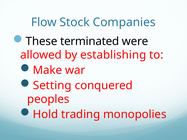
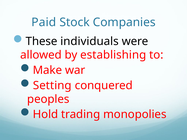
Flow: Flow -> Paid (44, 22)
terminated: terminated -> individuals (90, 41)
